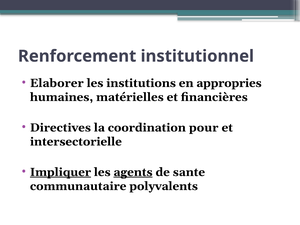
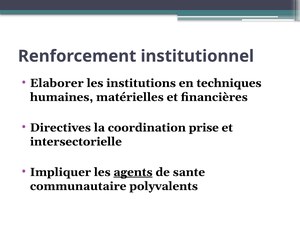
appropries: appropries -> techniques (229, 83)
pour: pour -> prise (204, 128)
Impliquer underline: present -> none (60, 172)
